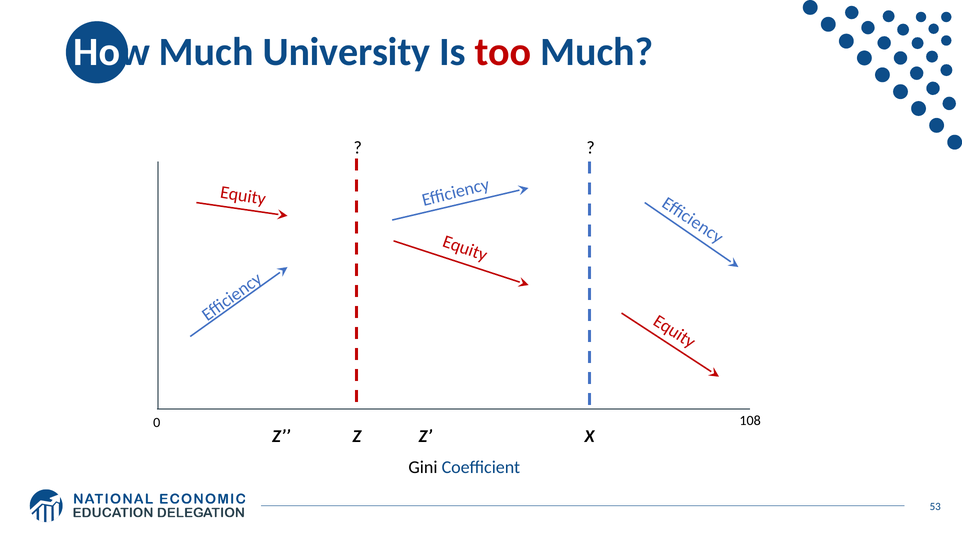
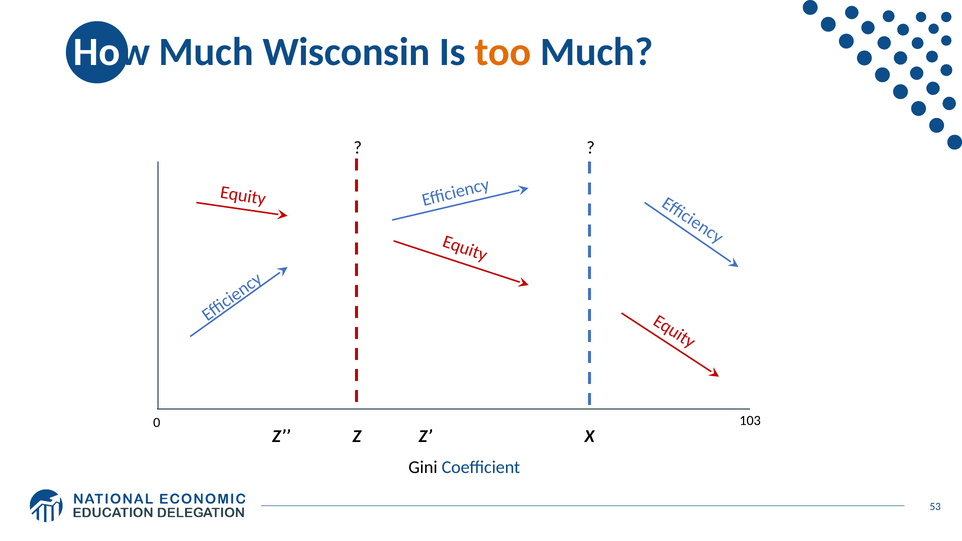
University: University -> Wisconsin (346, 52)
too colour: red -> orange (503, 52)
108: 108 -> 103 (750, 421)
